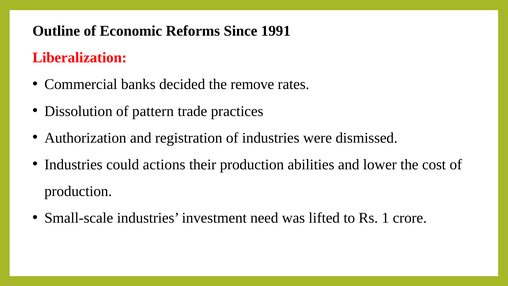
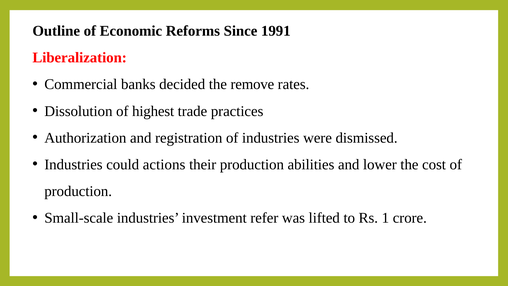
pattern: pattern -> highest (153, 111)
need: need -> refer (264, 218)
